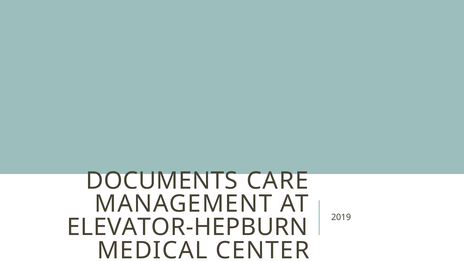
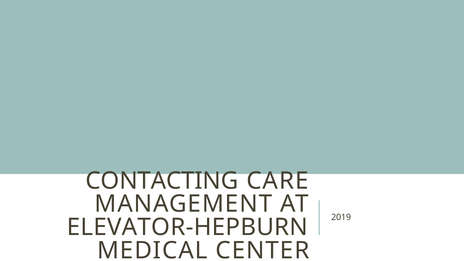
DOCUMENTS: DOCUMENTS -> CONTACTING (162, 181)
